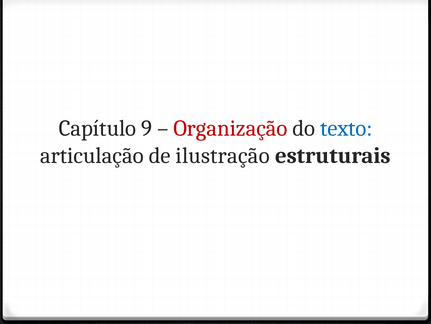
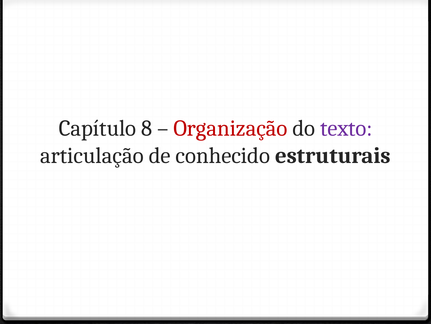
9: 9 -> 8 (147, 128)
texto colour: blue -> purple (346, 128)
ilustração: ilustração -> conhecido (223, 155)
